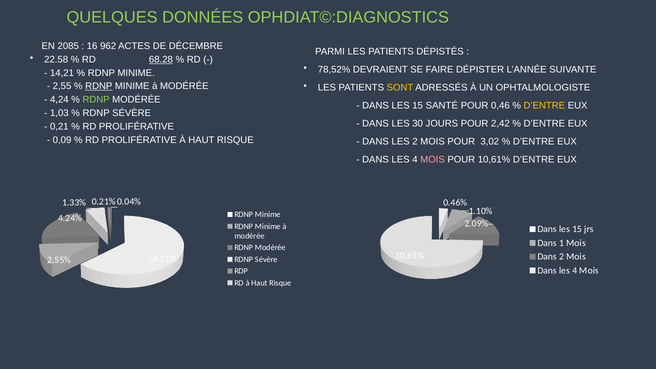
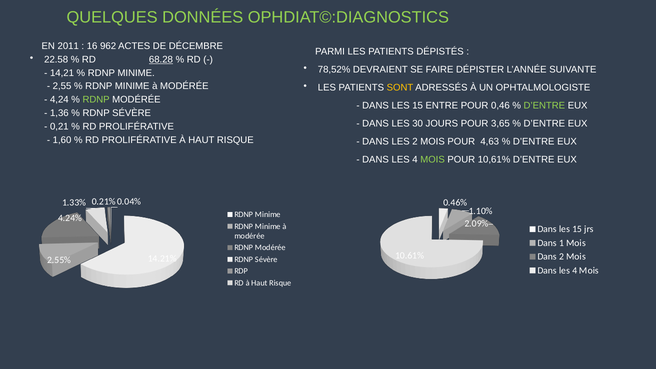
2085: 2085 -> 2011 (68, 46)
RDNP underline: present -> none (99, 86)
SANTÉ: SANTÉ -> ENTRE (442, 105)
D’ENTRE colour: yellow -> light green (544, 105)
1,03: 1,03 -> 1,36 (59, 113)
2,42: 2,42 -> 3,65 (500, 123)
0,09: 0,09 -> 1,60 (62, 140)
3,02: 3,02 -> 4,63 (490, 141)
MOIS colour: pink -> light green (433, 159)
